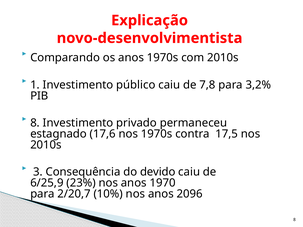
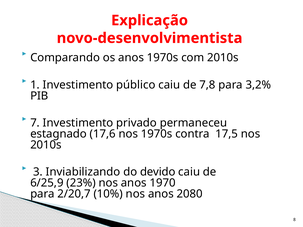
8: 8 -> 7 (35, 123)
Consequência: Consequência -> Inviabilizando (83, 172)
2096: 2096 -> 2080 (190, 194)
